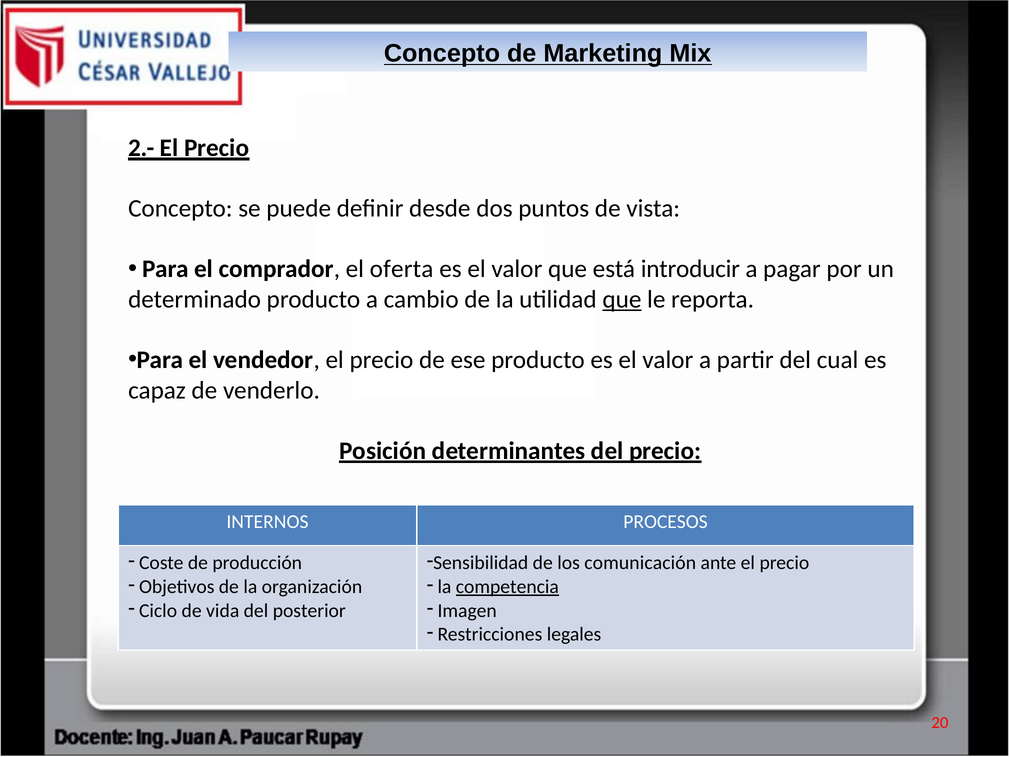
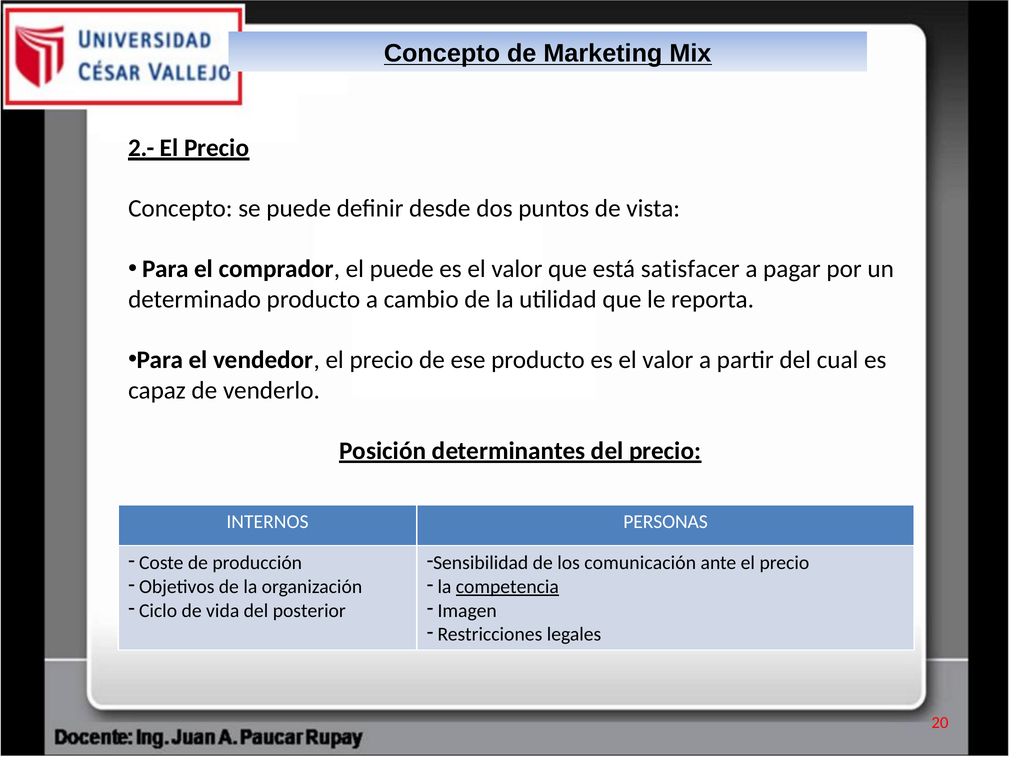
el oferta: oferta -> puede (402, 269)
introducir: introducir -> satisfacer (690, 269)
que underline: present -> none (622, 299)
PROCESOS: PROCESOS -> PERSONAS (666, 522)
